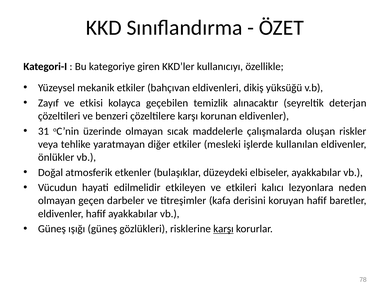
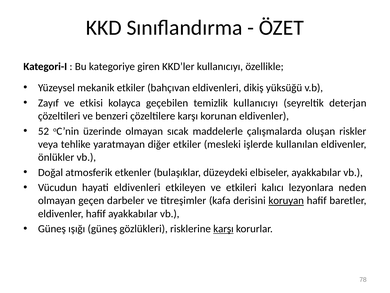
temizlik alınacaktır: alınacaktır -> kullanıcıyı (256, 103)
31: 31 -> 52 (44, 131)
hayati edilmelidir: edilmelidir -> eldivenleri (137, 187)
koruyan underline: none -> present (286, 200)
